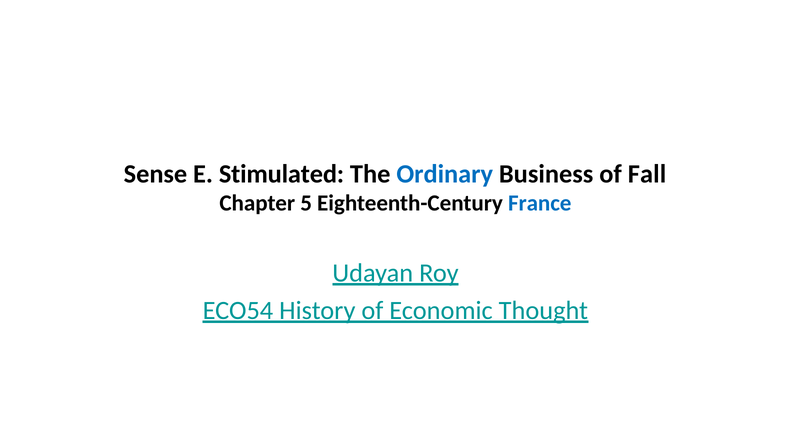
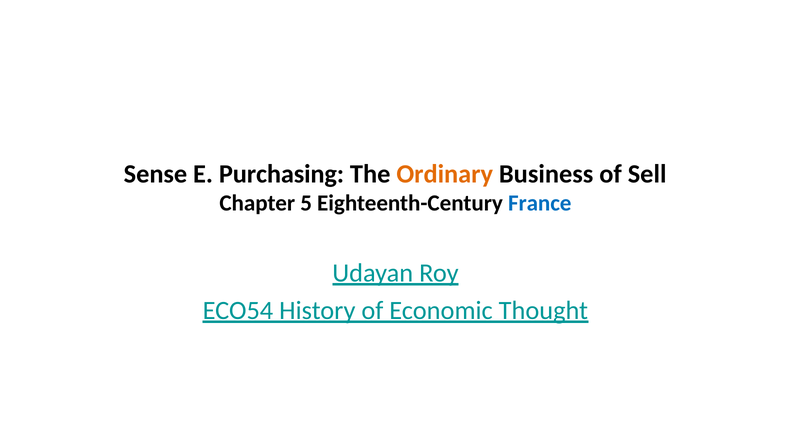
Stimulated: Stimulated -> Purchasing (282, 174)
Ordinary colour: blue -> orange (445, 174)
Fall: Fall -> Sell (647, 174)
